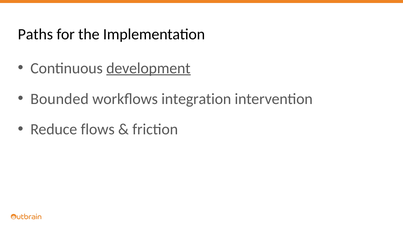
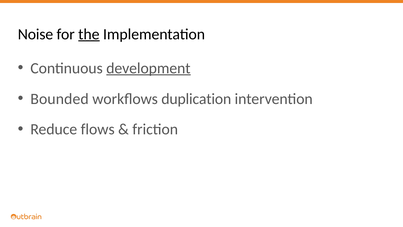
Paths: Paths -> Noise (35, 34)
the underline: none -> present (89, 34)
integration: integration -> duplication (196, 99)
